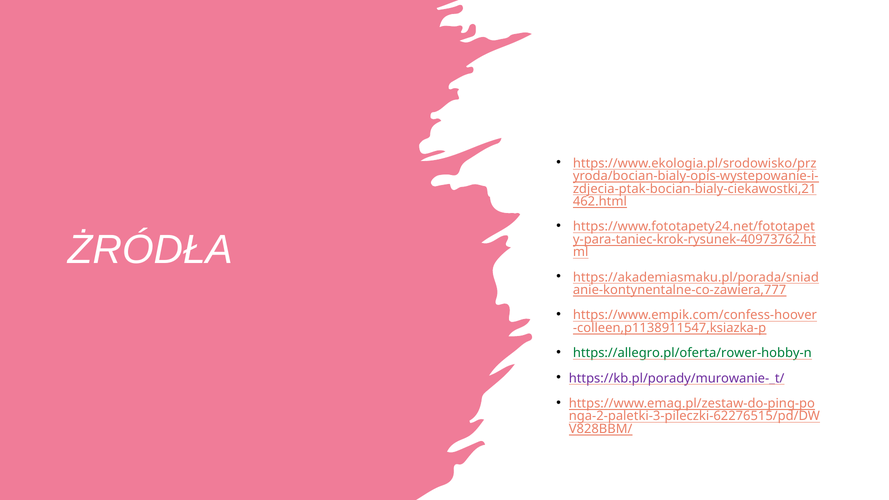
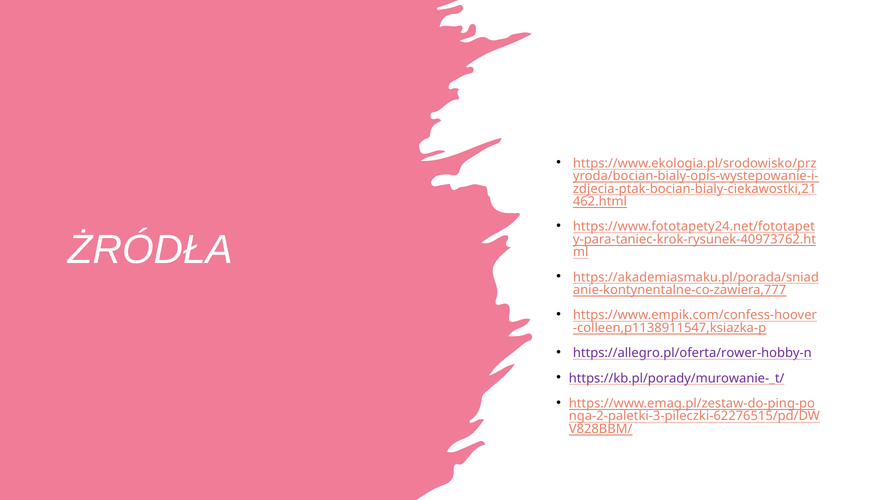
https://allegro.pl/oferta/rower-hobby-n colour: green -> purple (692, 353)
